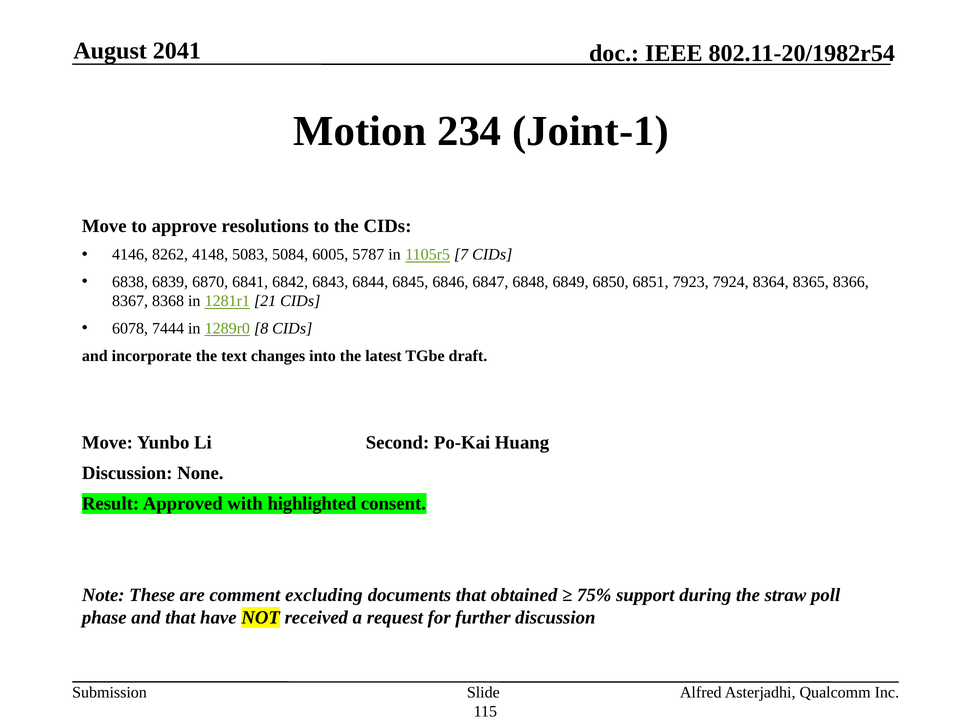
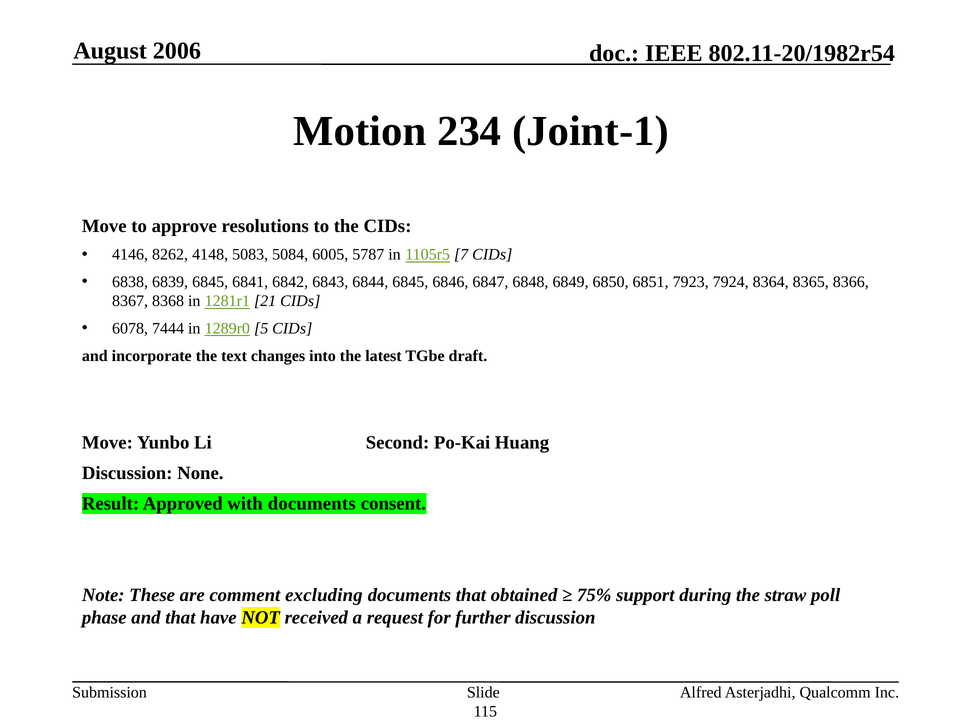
2041: 2041 -> 2006 (177, 51)
6839 6870: 6870 -> 6845 (210, 282)
8: 8 -> 5 (261, 329)
with highlighted: highlighted -> documents (312, 504)
